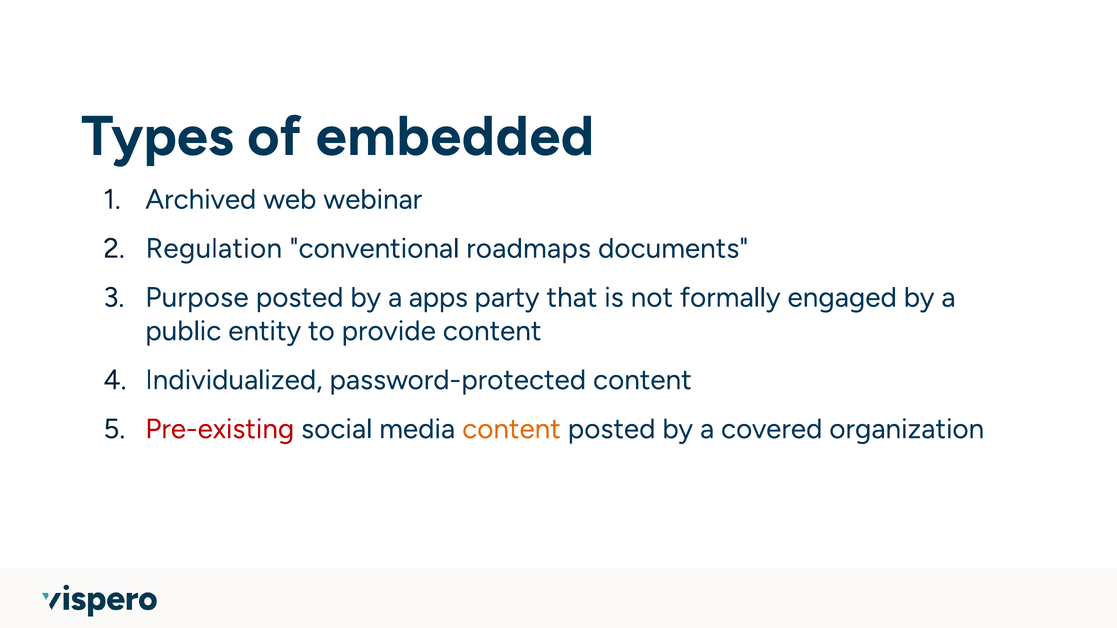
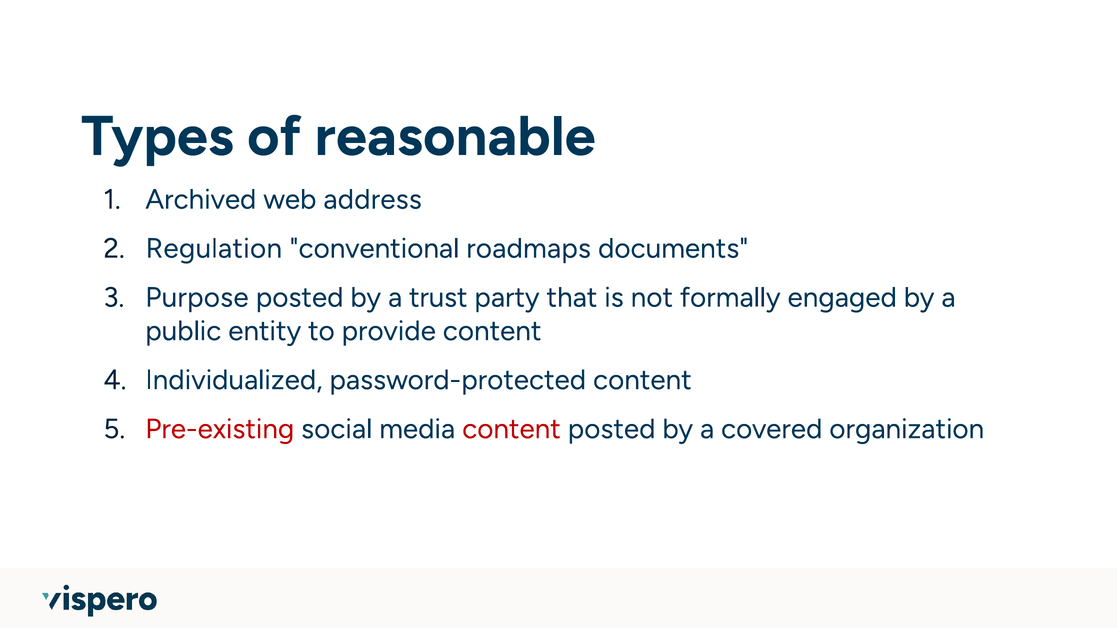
embedded: embedded -> reasonable (455, 137)
webinar: webinar -> address (373, 200)
apps: apps -> trust (438, 298)
content colour: orange -> red (511, 429)
